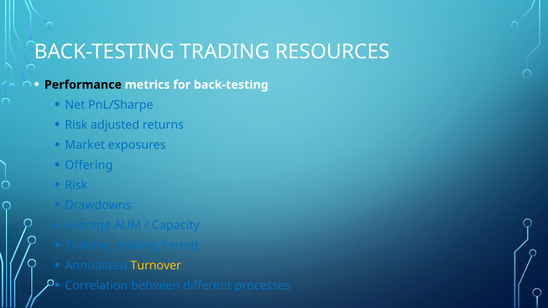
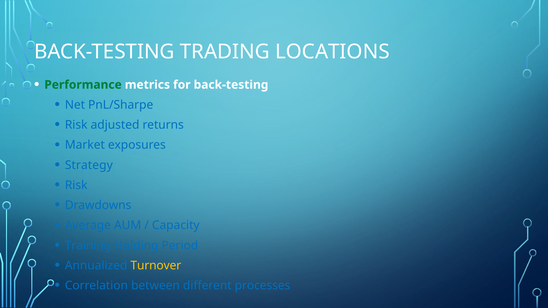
RESOURCES: RESOURCES -> LOCATIONS (332, 52)
Performance colour: black -> green (83, 85)
Offering: Offering -> Strategy (89, 165)
